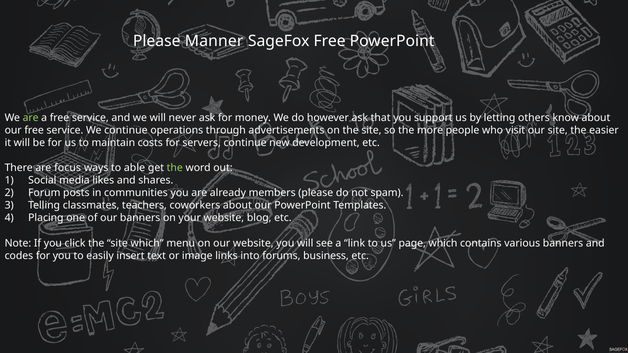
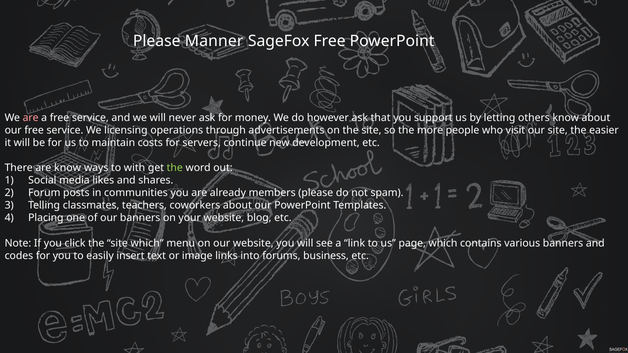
are colour: light green -> pink (31, 118)
We continue: continue -> licensing (126, 130)
are focus: focus -> know (68, 168)
able: able -> with (135, 168)
